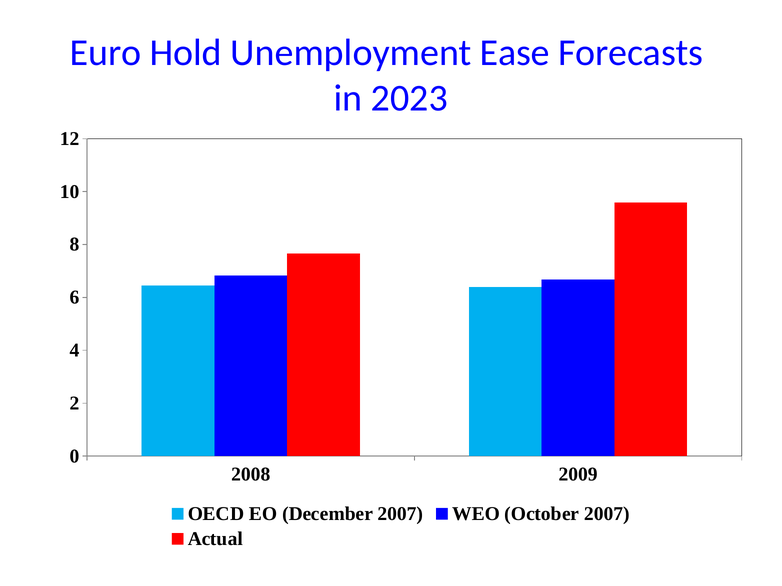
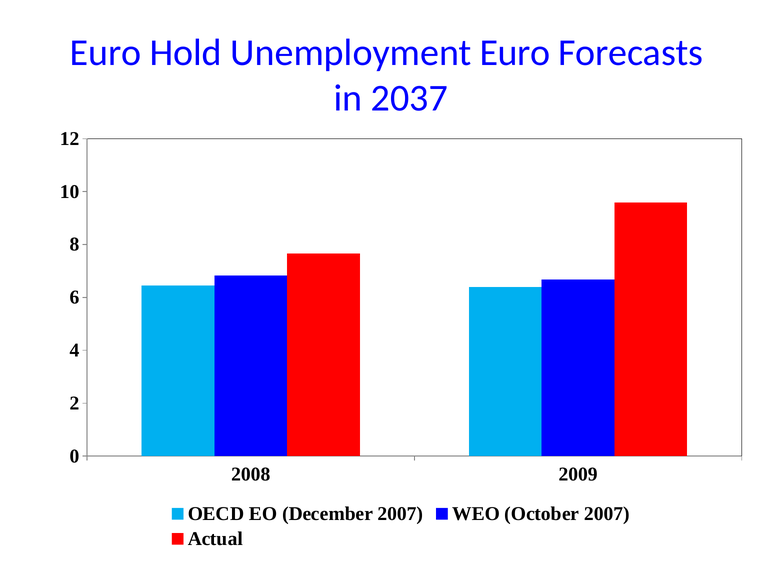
Unemployment Ease: Ease -> Euro (515, 53)
2023: 2023 -> 2037 (409, 98)
